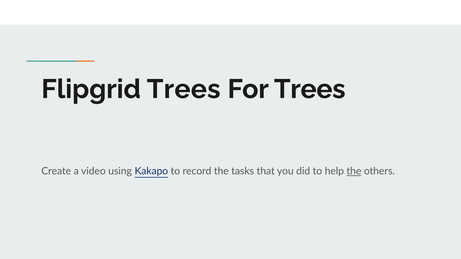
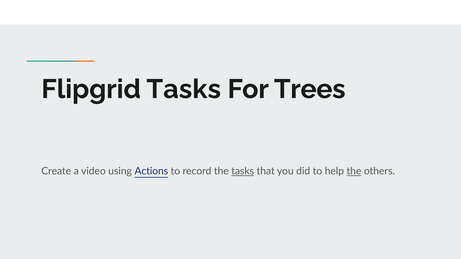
Flipgrid Trees: Trees -> Tasks (184, 89)
Kakapo: Kakapo -> Actions (151, 171)
tasks underline: none -> present (243, 171)
